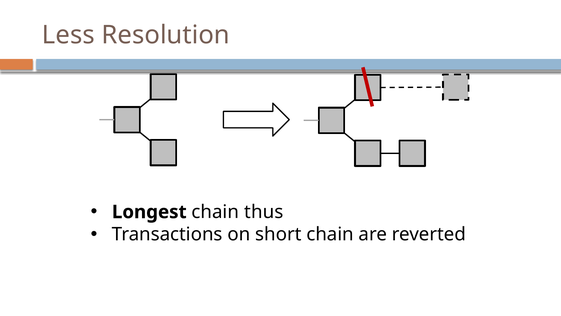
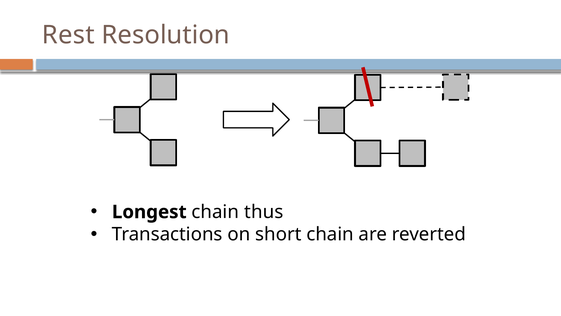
Less: Less -> Rest (68, 35)
